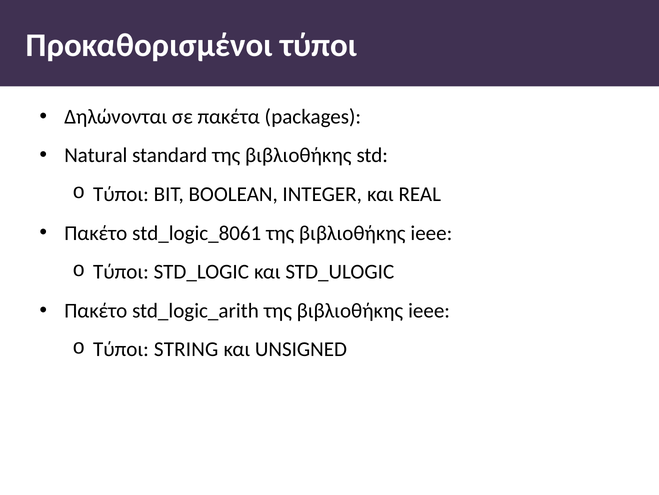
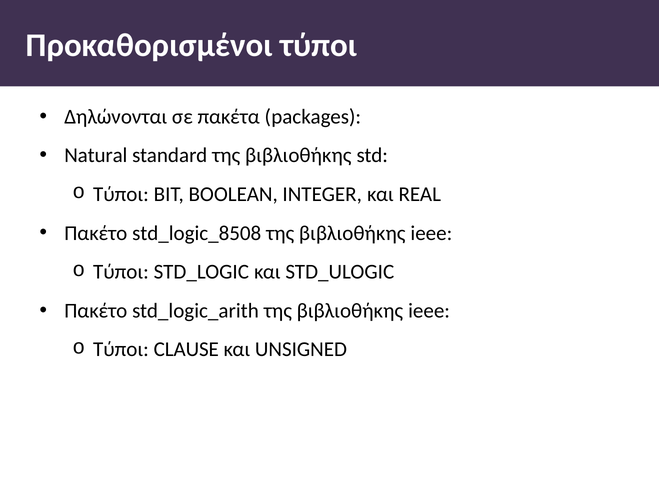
std_logic_8061: std_logic_8061 -> std_logic_8508 (197, 233)
STRING: STRING -> CLAUSE (186, 349)
